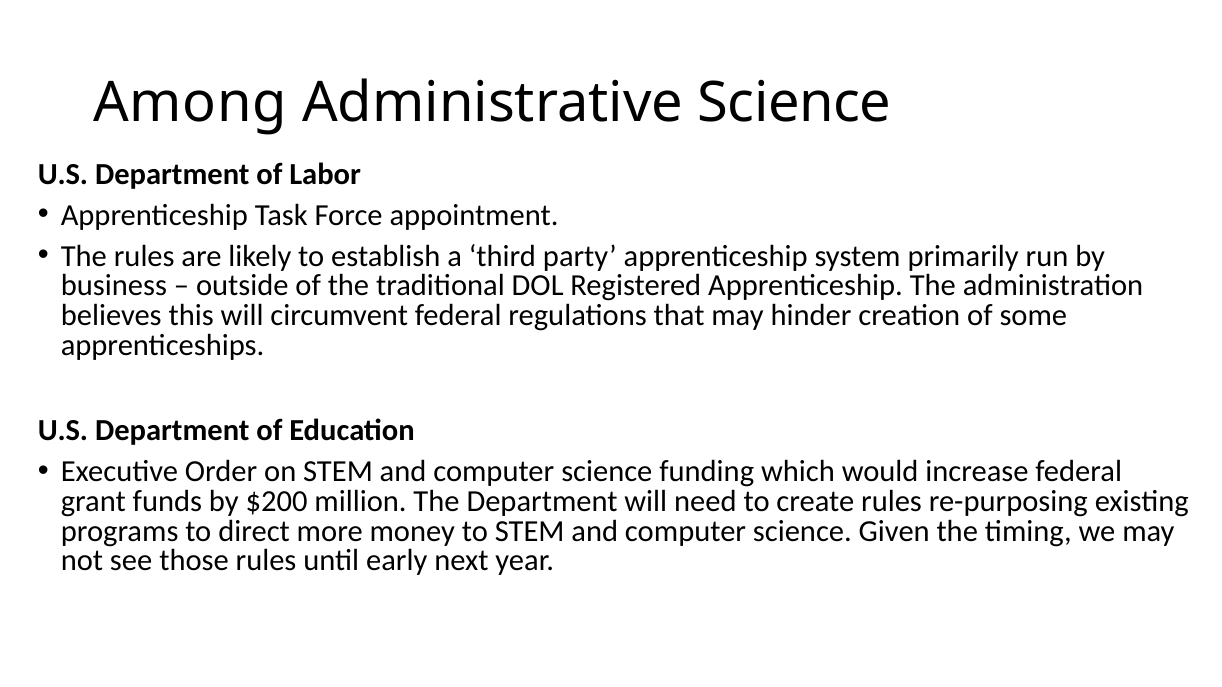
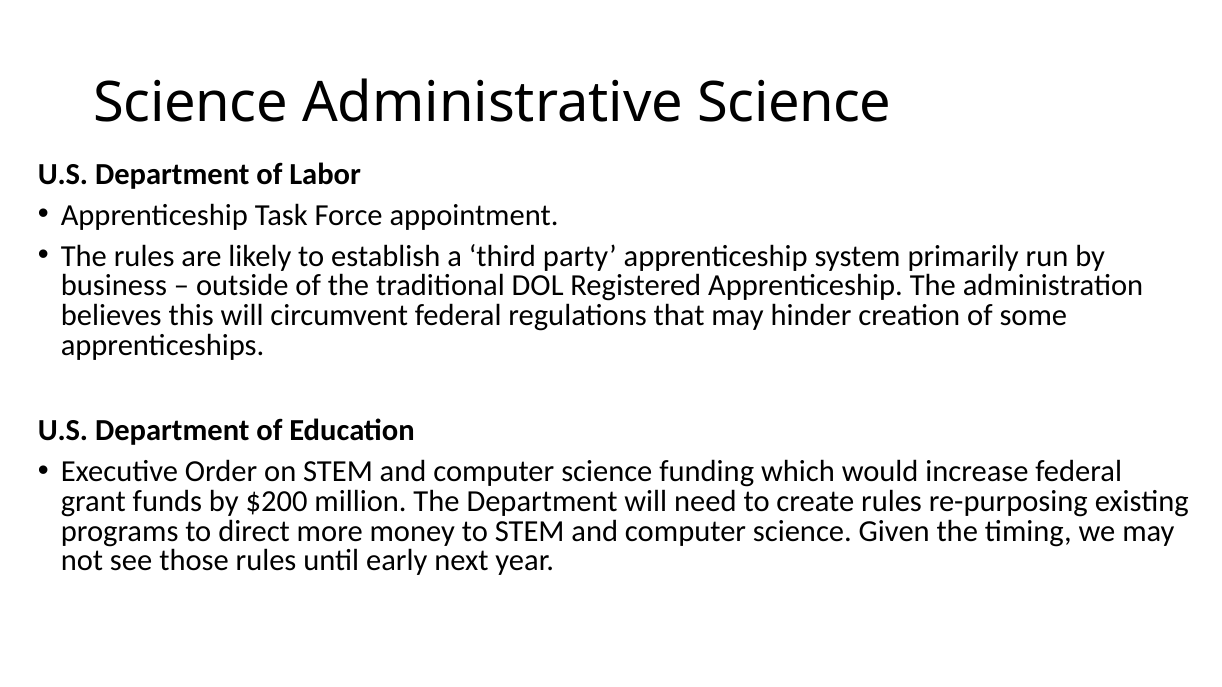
Among: Among -> Science (191, 103)
